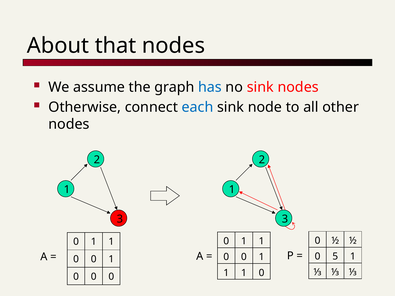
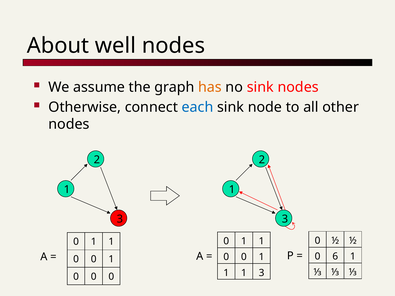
that: that -> well (115, 46)
has colour: blue -> orange (210, 87)
5: 5 -> 6 (335, 257)
0: 0 -> 3 (262, 273)
